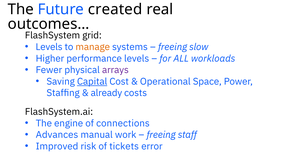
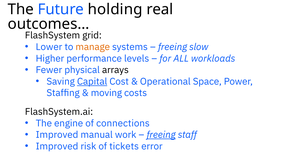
created: created -> holding (115, 9)
Levels: Levels -> Lower (49, 47)
arrays colour: purple -> black (115, 70)
already: already -> moving (106, 93)
Advances: Advances -> Improved (57, 135)
freeing underline: none -> present (161, 135)
